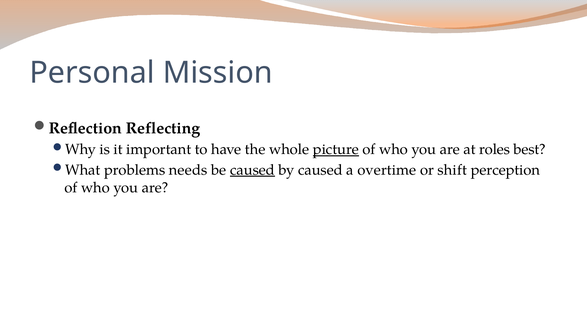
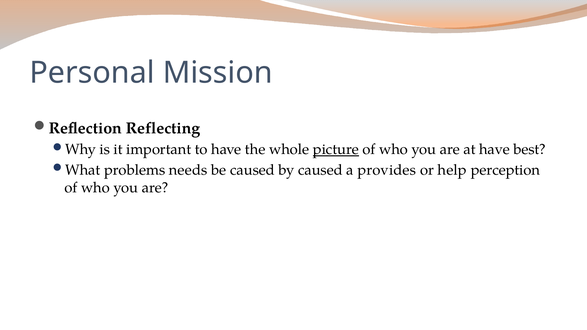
at roles: roles -> have (495, 150)
caused underline: present -> none (252, 170)
overtime: overtime -> provides (387, 170)
shift: shift -> help (452, 170)
